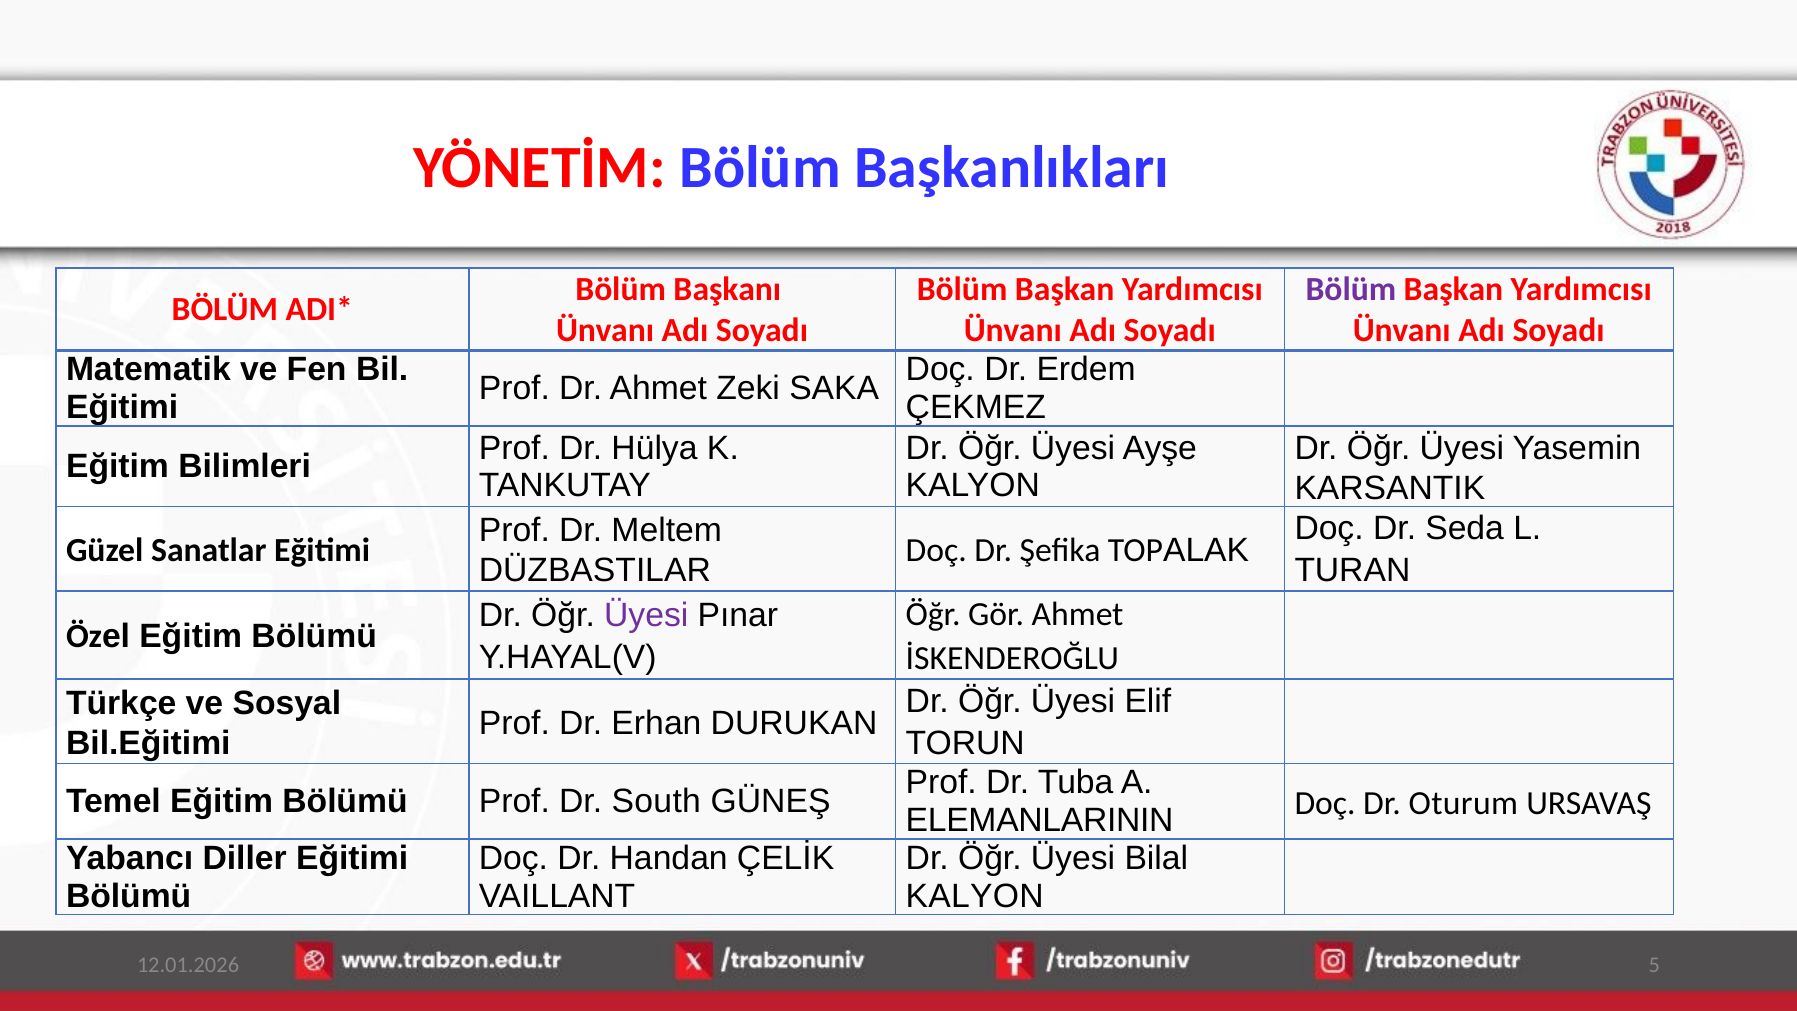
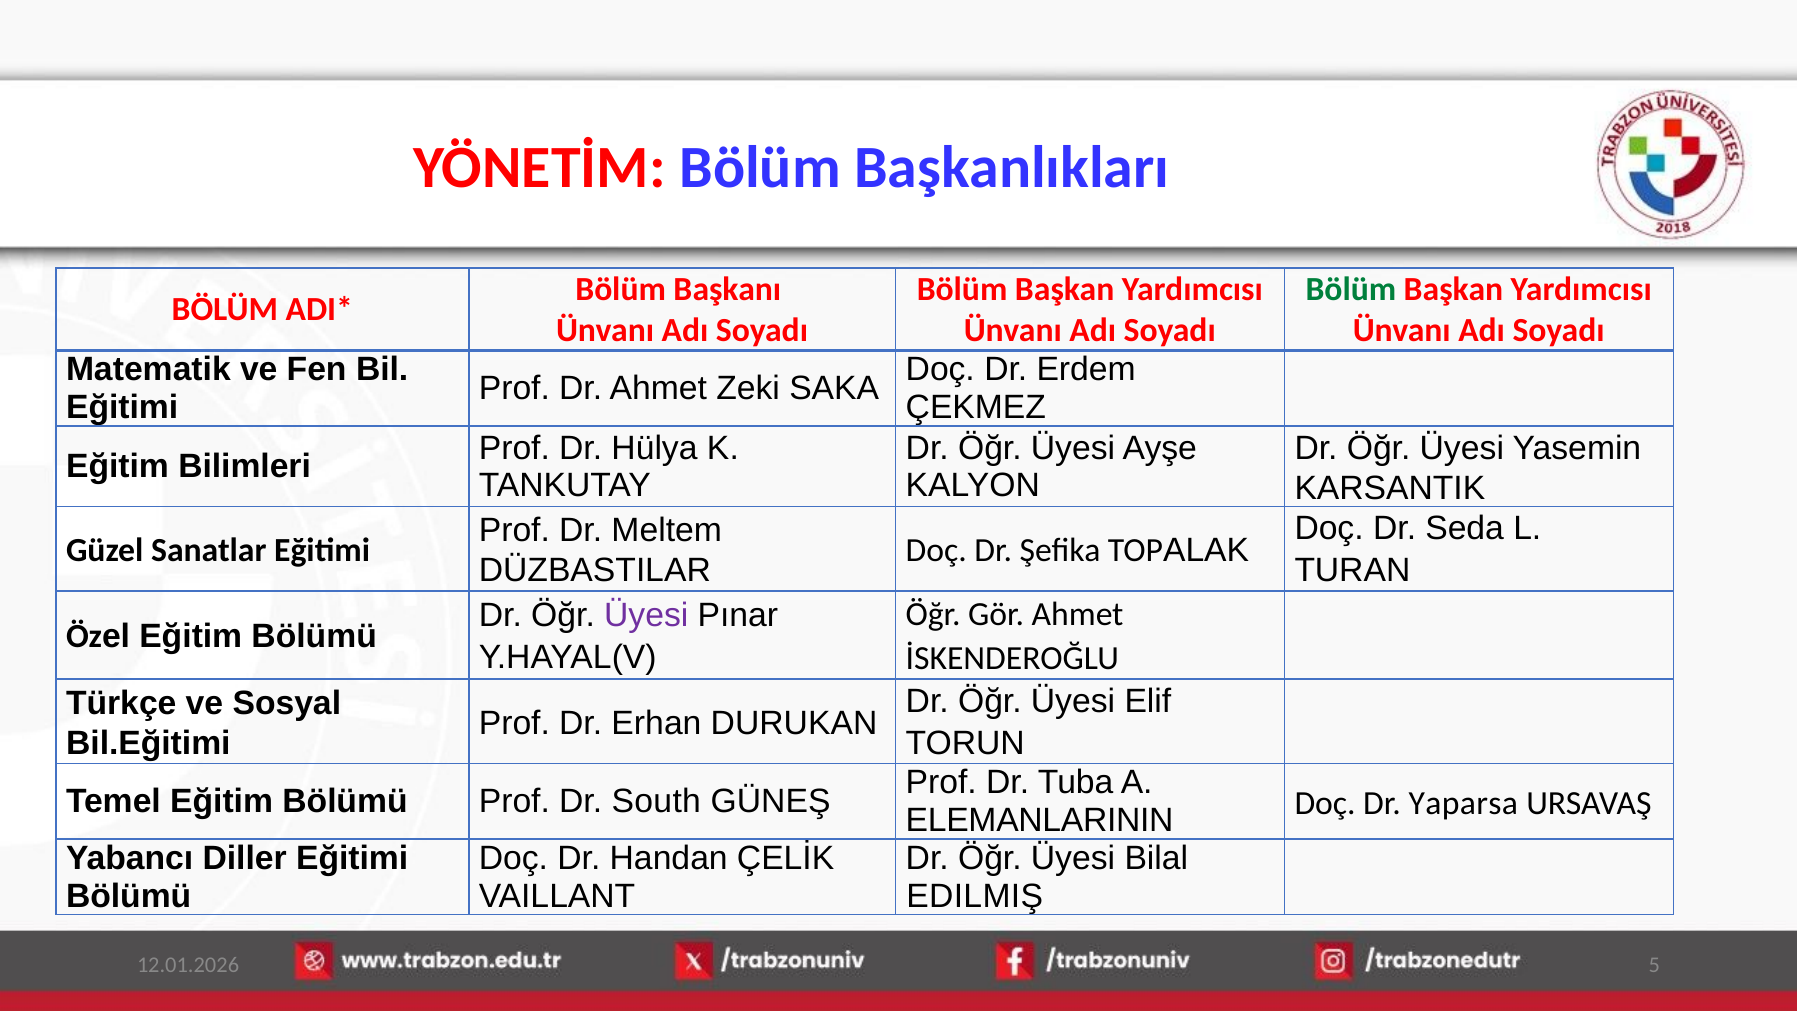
Bölüm colour: purple -> green (1351, 289)
Oturum: Oturum -> Yaparsa (1463, 803)
KALYON: KALYON -> EDILMIŞ (975, 896)
